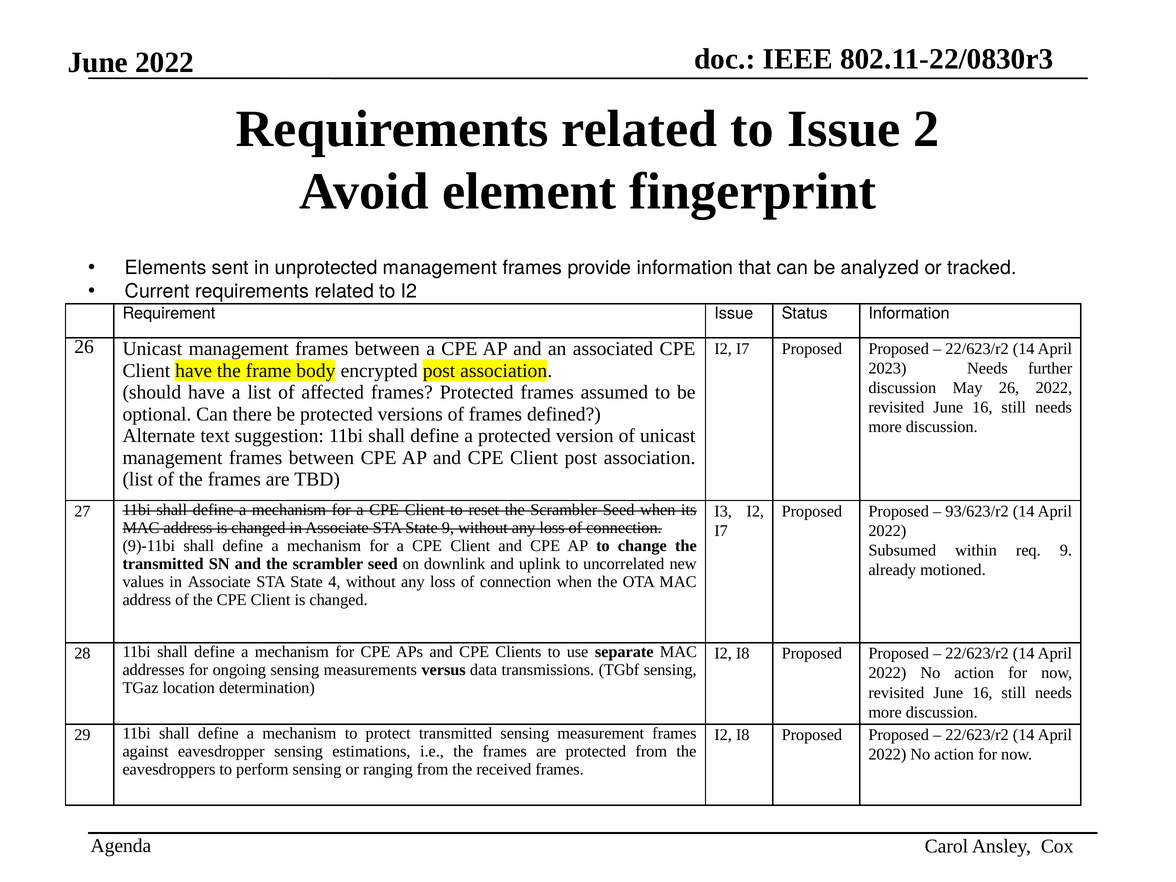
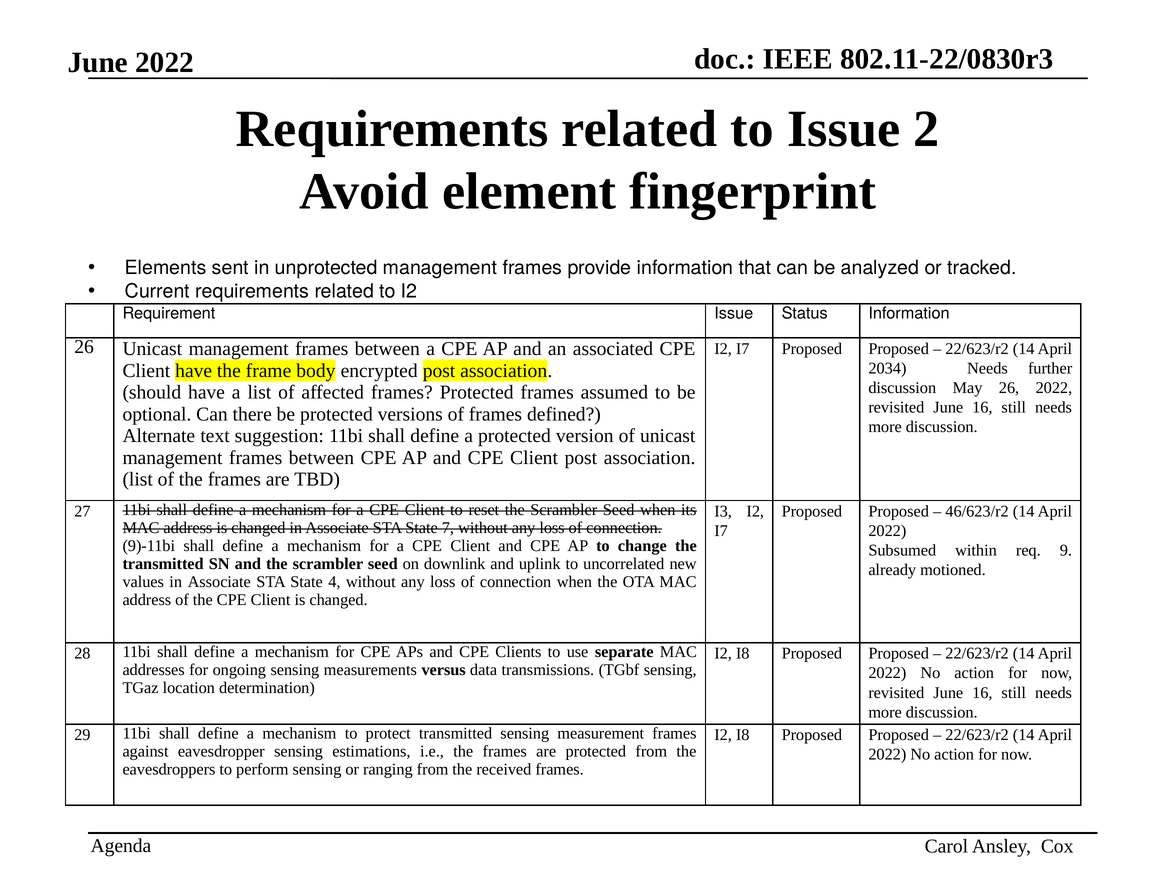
2023: 2023 -> 2034 (887, 368)
93/623/r2: 93/623/r2 -> 46/623/r2 (977, 511)
State 9: 9 -> 7 (448, 528)
